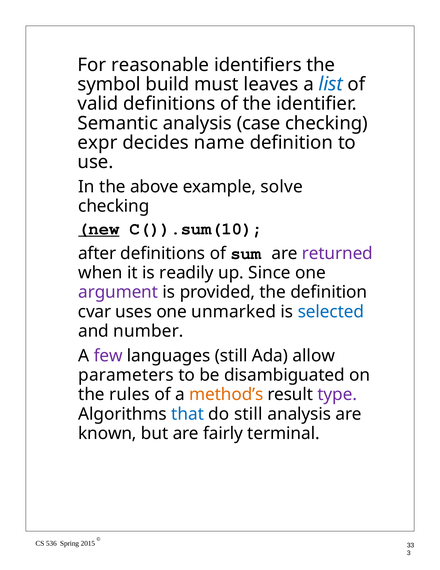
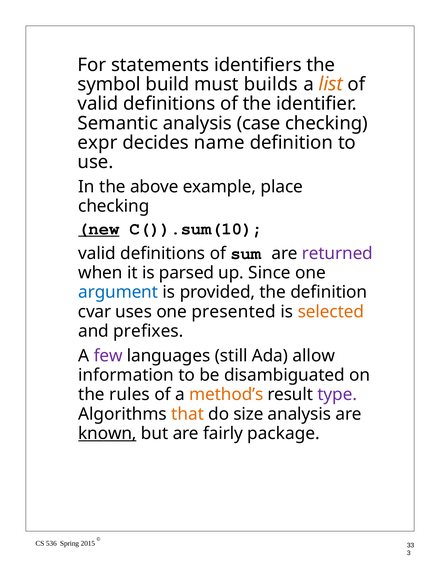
reasonable: reasonable -> statements (160, 65)
leaves: leaves -> builds (271, 84)
list colour: blue -> orange (331, 84)
solve: solve -> place (282, 187)
after: after -> valid (97, 253)
readily: readily -> parsed (187, 273)
argument colour: purple -> blue (118, 292)
unmarked: unmarked -> presented (234, 311)
selected colour: blue -> orange (331, 311)
number: number -> prefixes (148, 331)
parameters: parameters -> information (126, 375)
that colour: blue -> orange (188, 414)
do still: still -> size (249, 414)
known underline: none -> present (107, 433)
terminal: terminal -> package (283, 433)
